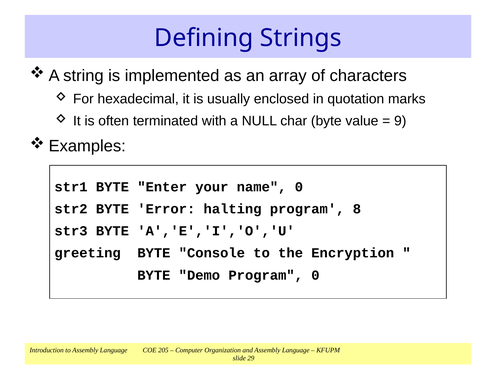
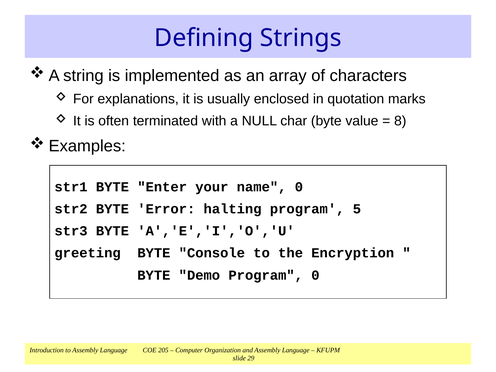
hexadecimal: hexadecimal -> explanations (138, 99)
9: 9 -> 8 (400, 121)
8: 8 -> 5 (357, 209)
